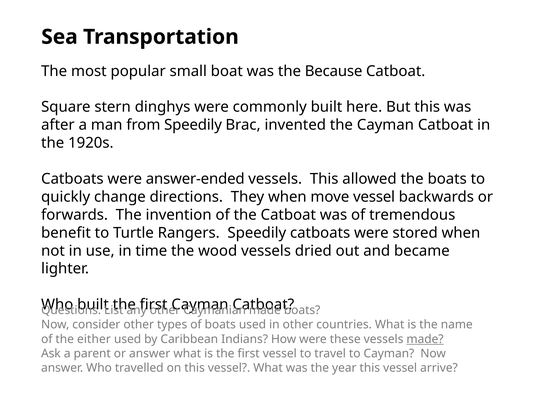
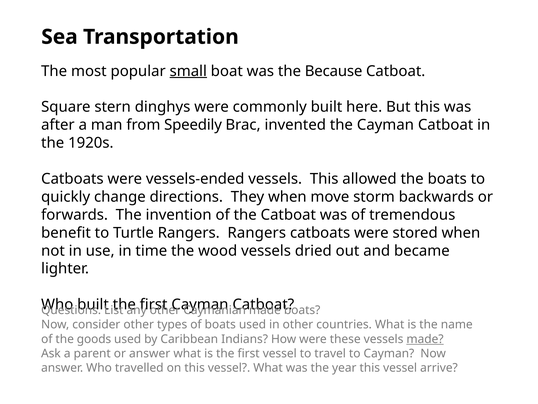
small underline: none -> present (188, 71)
answer-ended: answer-ended -> vessels-ended (195, 179)
move vessel: vessel -> storm (374, 197)
Rangers Speedily: Speedily -> Rangers (257, 232)
either: either -> goods (94, 339)
